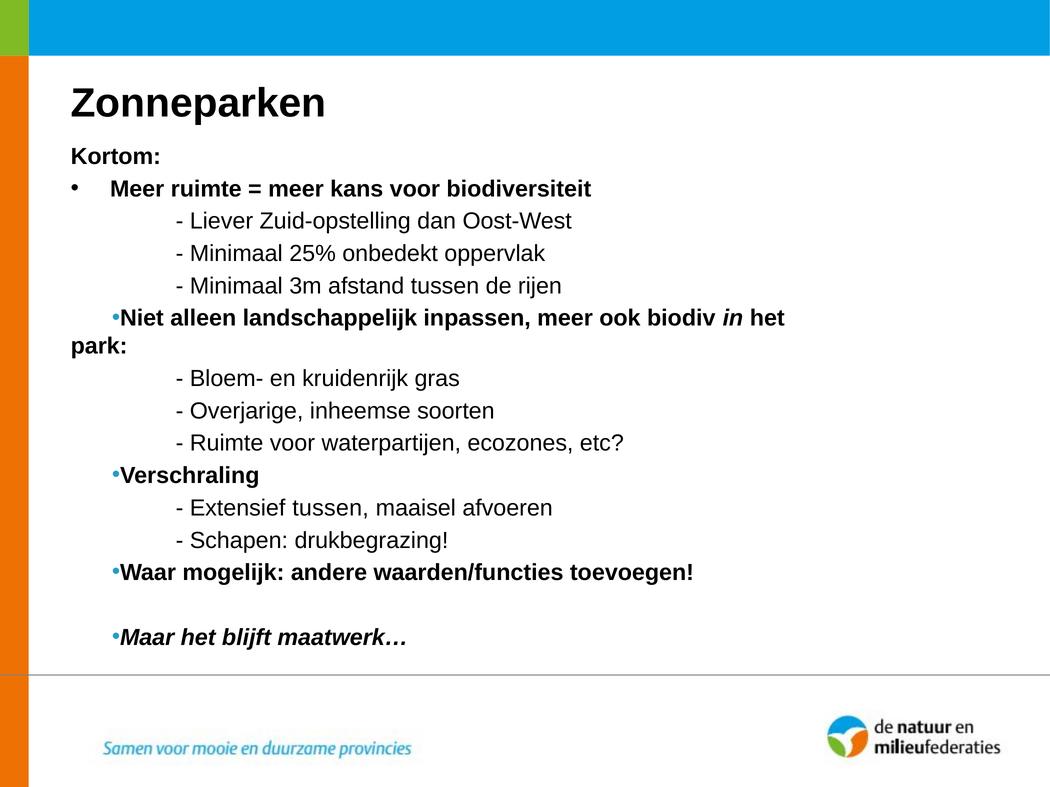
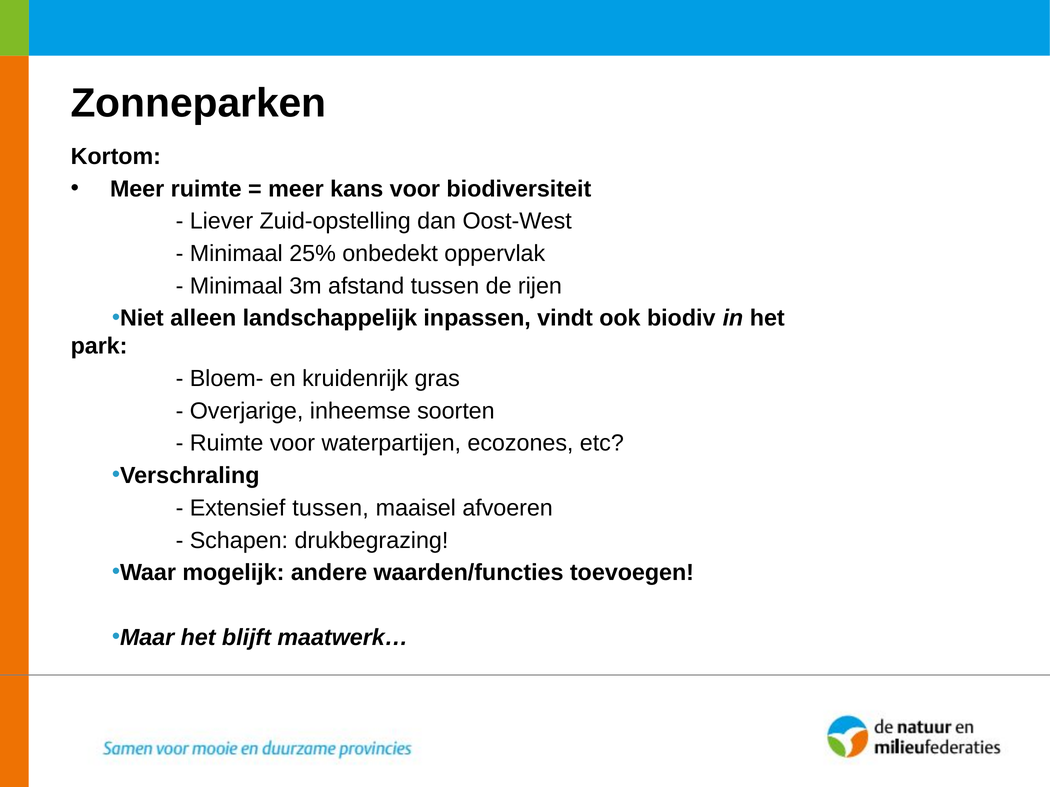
inpassen meer: meer -> vindt (565, 318)
